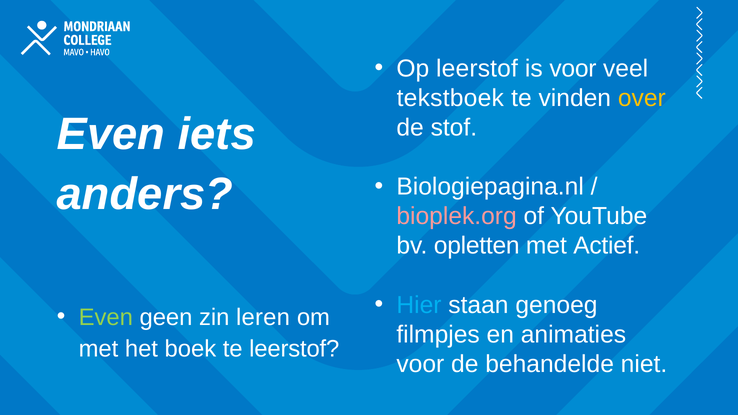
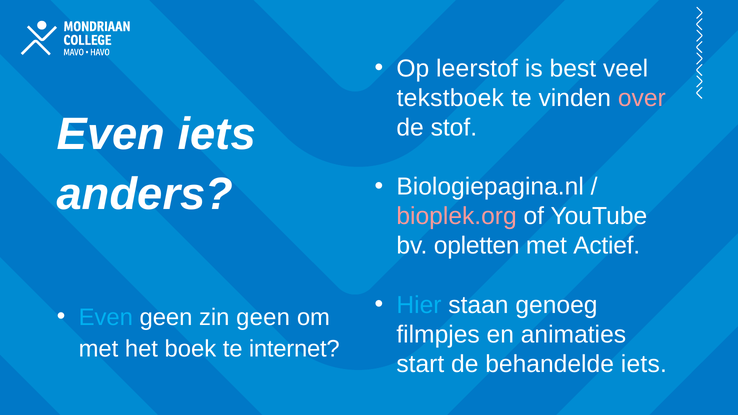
is voor: voor -> best (573, 69)
over colour: yellow -> pink (642, 98)
Even colour: light green -> light blue (106, 317)
zin leren: leren -> geen (263, 317)
te leerstof: leerstof -> internet (294, 349)
voor: voor -> start (420, 364)
behandelde niet: niet -> iets (644, 364)
